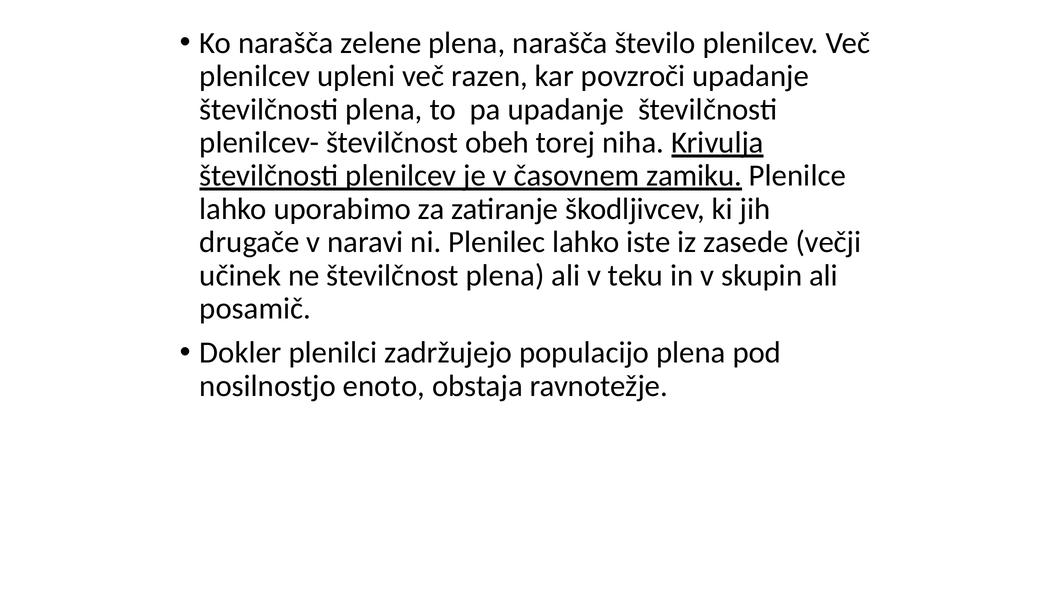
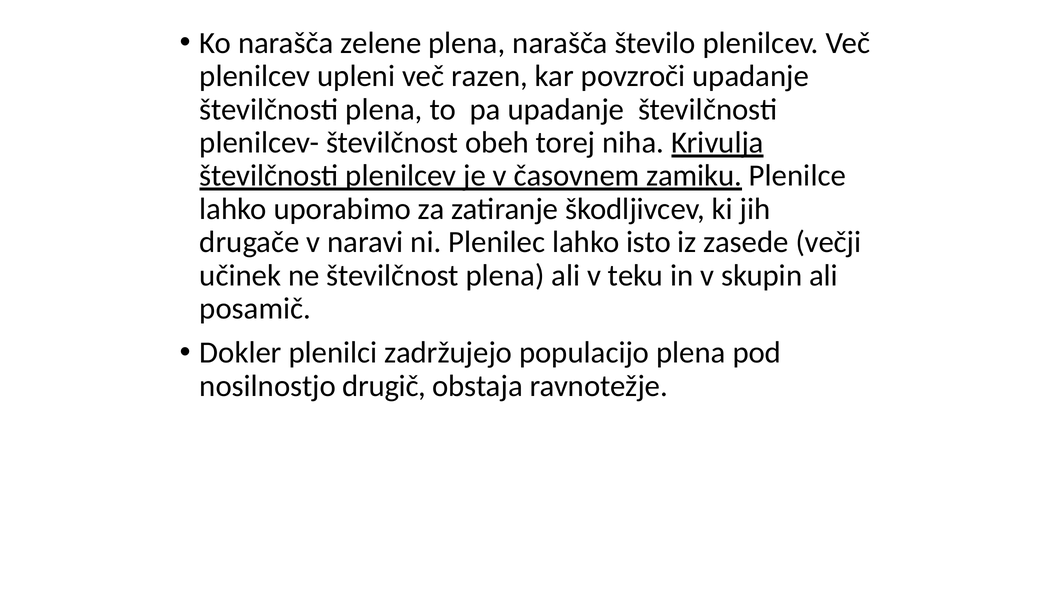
iste: iste -> isto (648, 242)
enoto: enoto -> drugič (384, 386)
